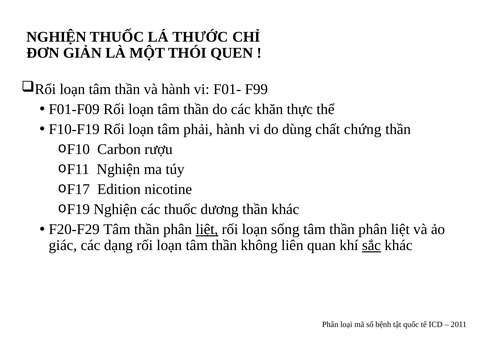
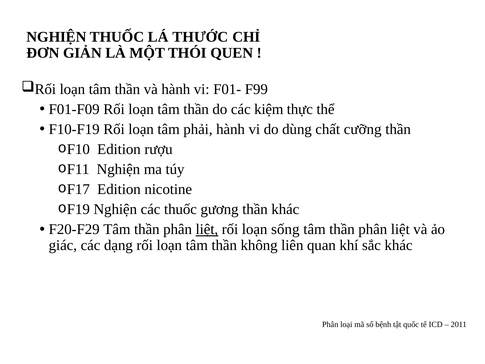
khăn: khăn -> kiệm (269, 109)
chứng: chứng -> cưỡng (363, 129)
Carbon: Carbon -> Edition (119, 149)
dương: dương -> gương (220, 209)
sắc underline: present -> none (371, 245)
